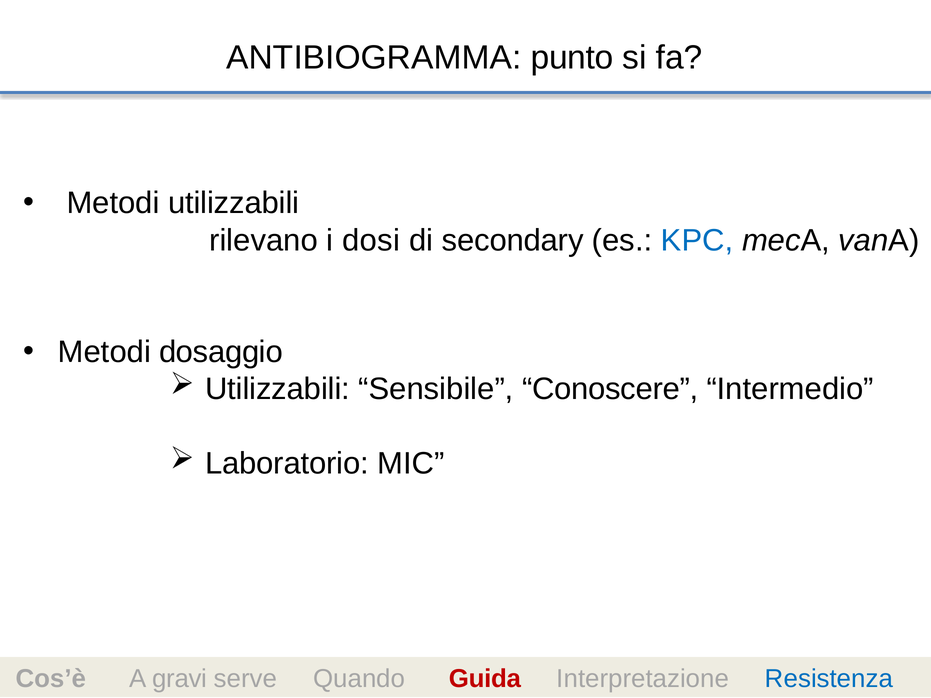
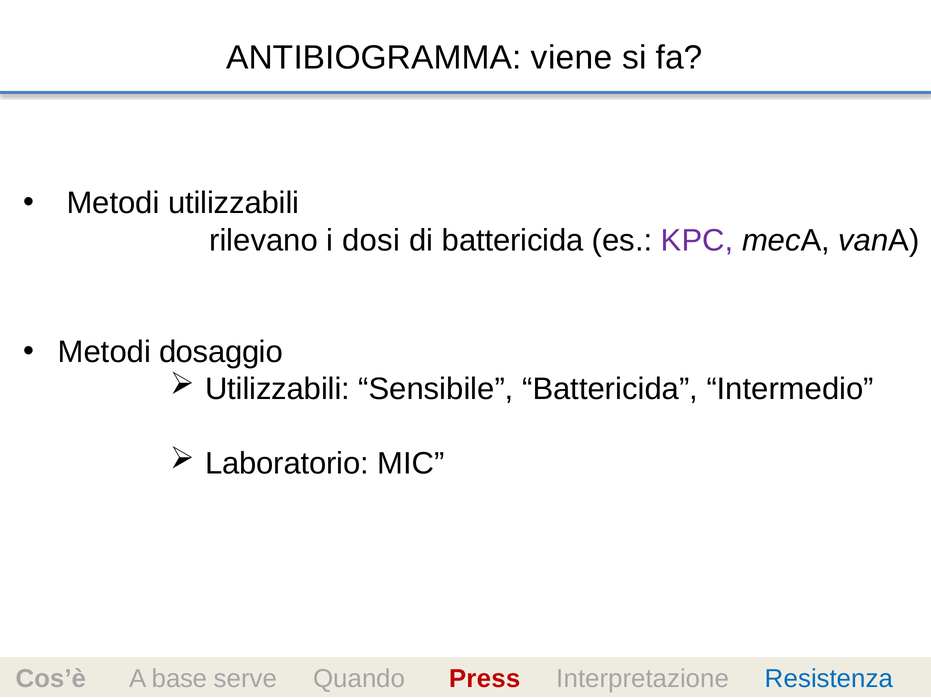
punto: punto -> viene (572, 58)
di secondary: secondary -> battericida (513, 240)
KPC colour: blue -> purple (697, 240)
Sensibile Conoscere: Conoscere -> Battericida (610, 389)
gravi: gravi -> base (180, 679)
Guida: Guida -> Press (485, 679)
